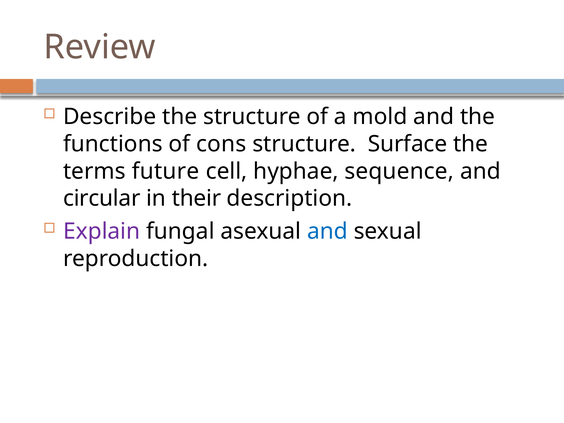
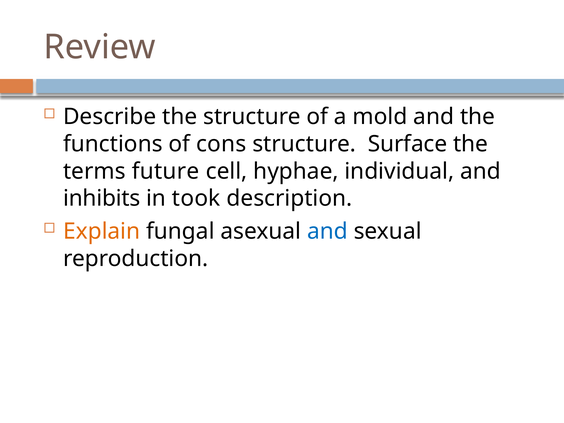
sequence: sequence -> individual (399, 171)
circular: circular -> inhibits (102, 198)
their: their -> took (196, 198)
Explain colour: purple -> orange (102, 231)
